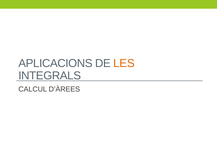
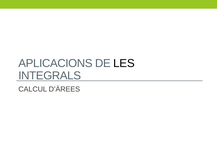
LES colour: orange -> black (124, 63)
